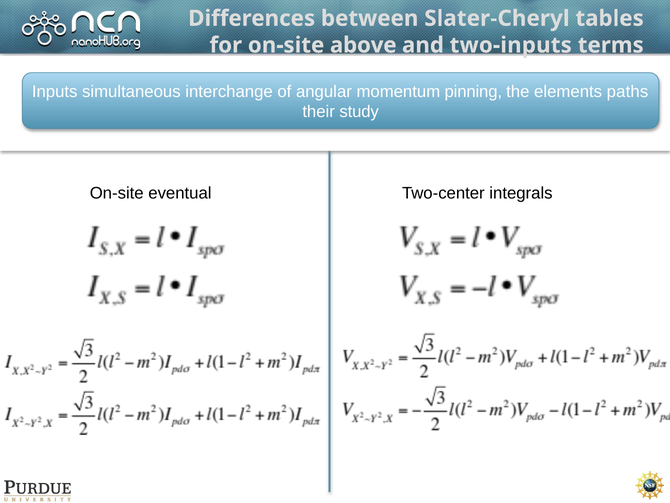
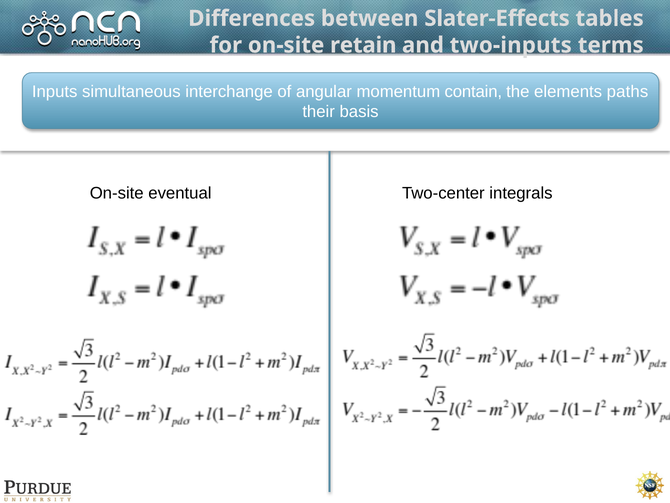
Slater-Cheryl: Slater-Cheryl -> Slater-Effects (497, 18)
above: above -> retain (363, 45)
pinning: pinning -> contain (473, 92)
study: study -> basis (359, 112)
